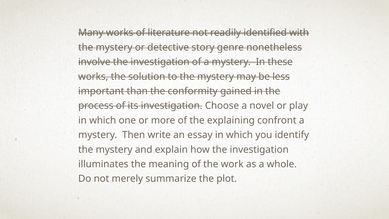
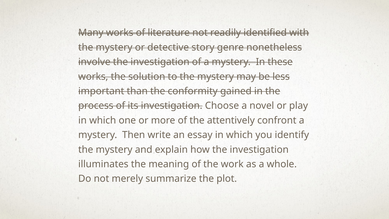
explaining: explaining -> attentively (231, 120)
